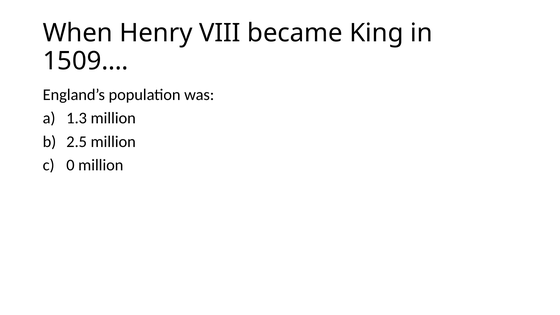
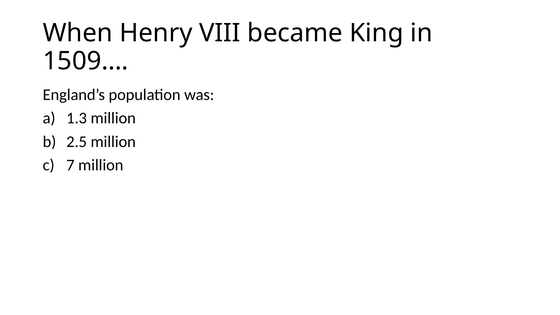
0: 0 -> 7 (70, 165)
